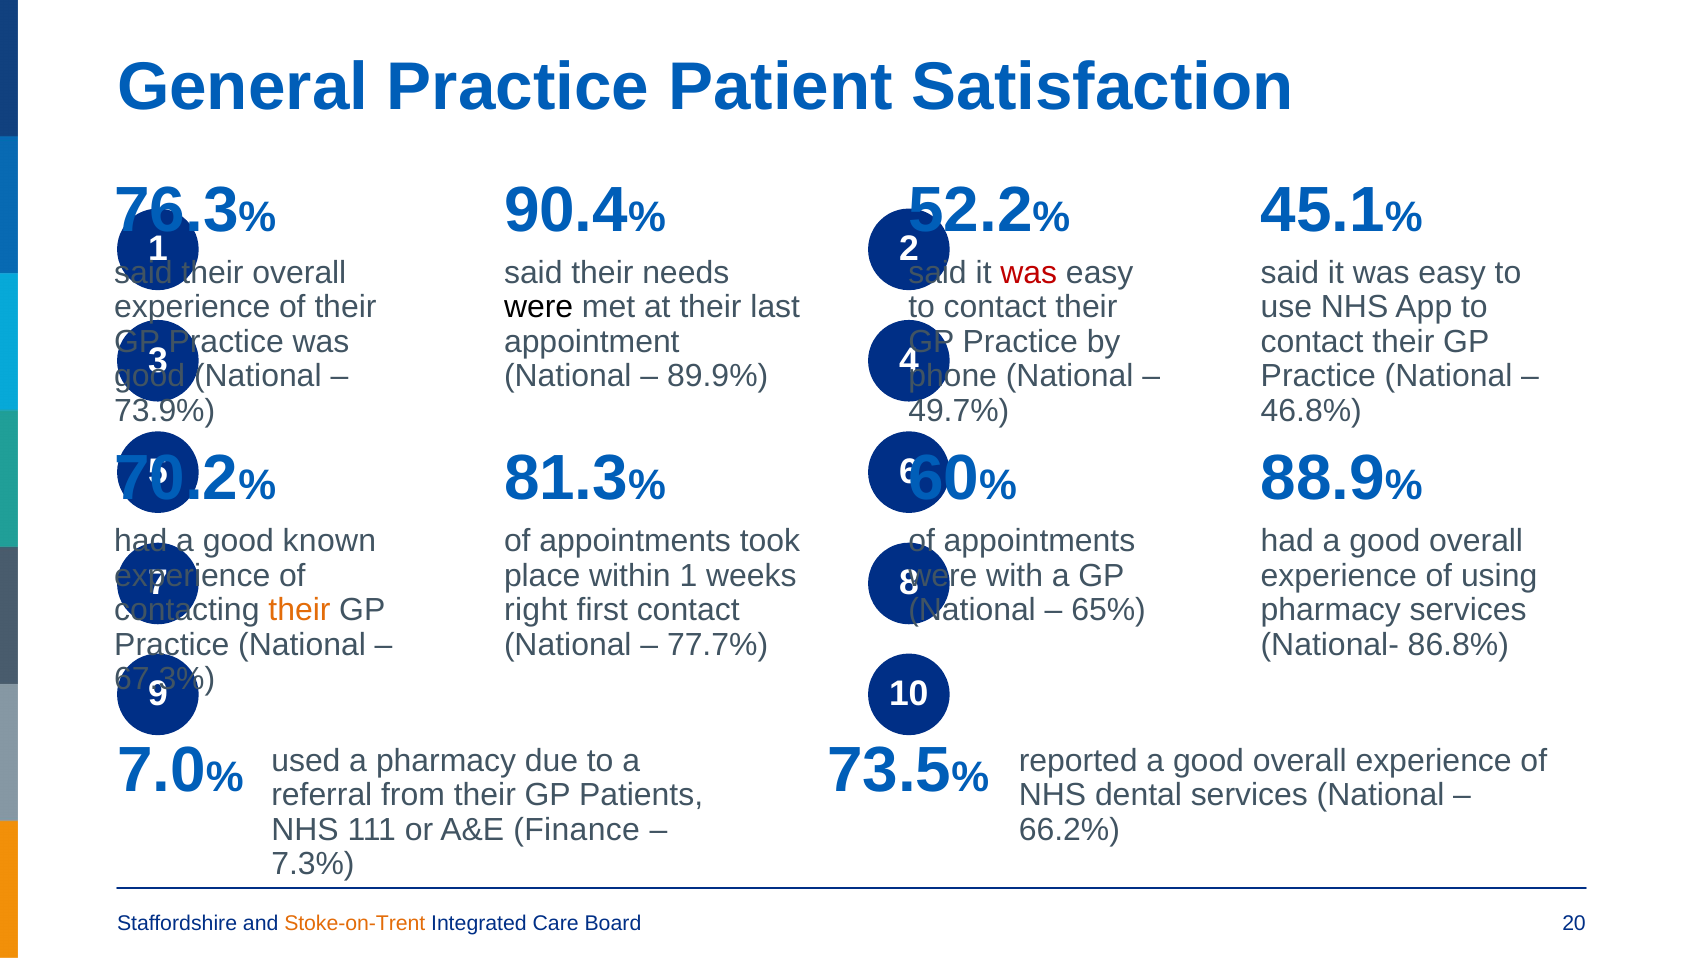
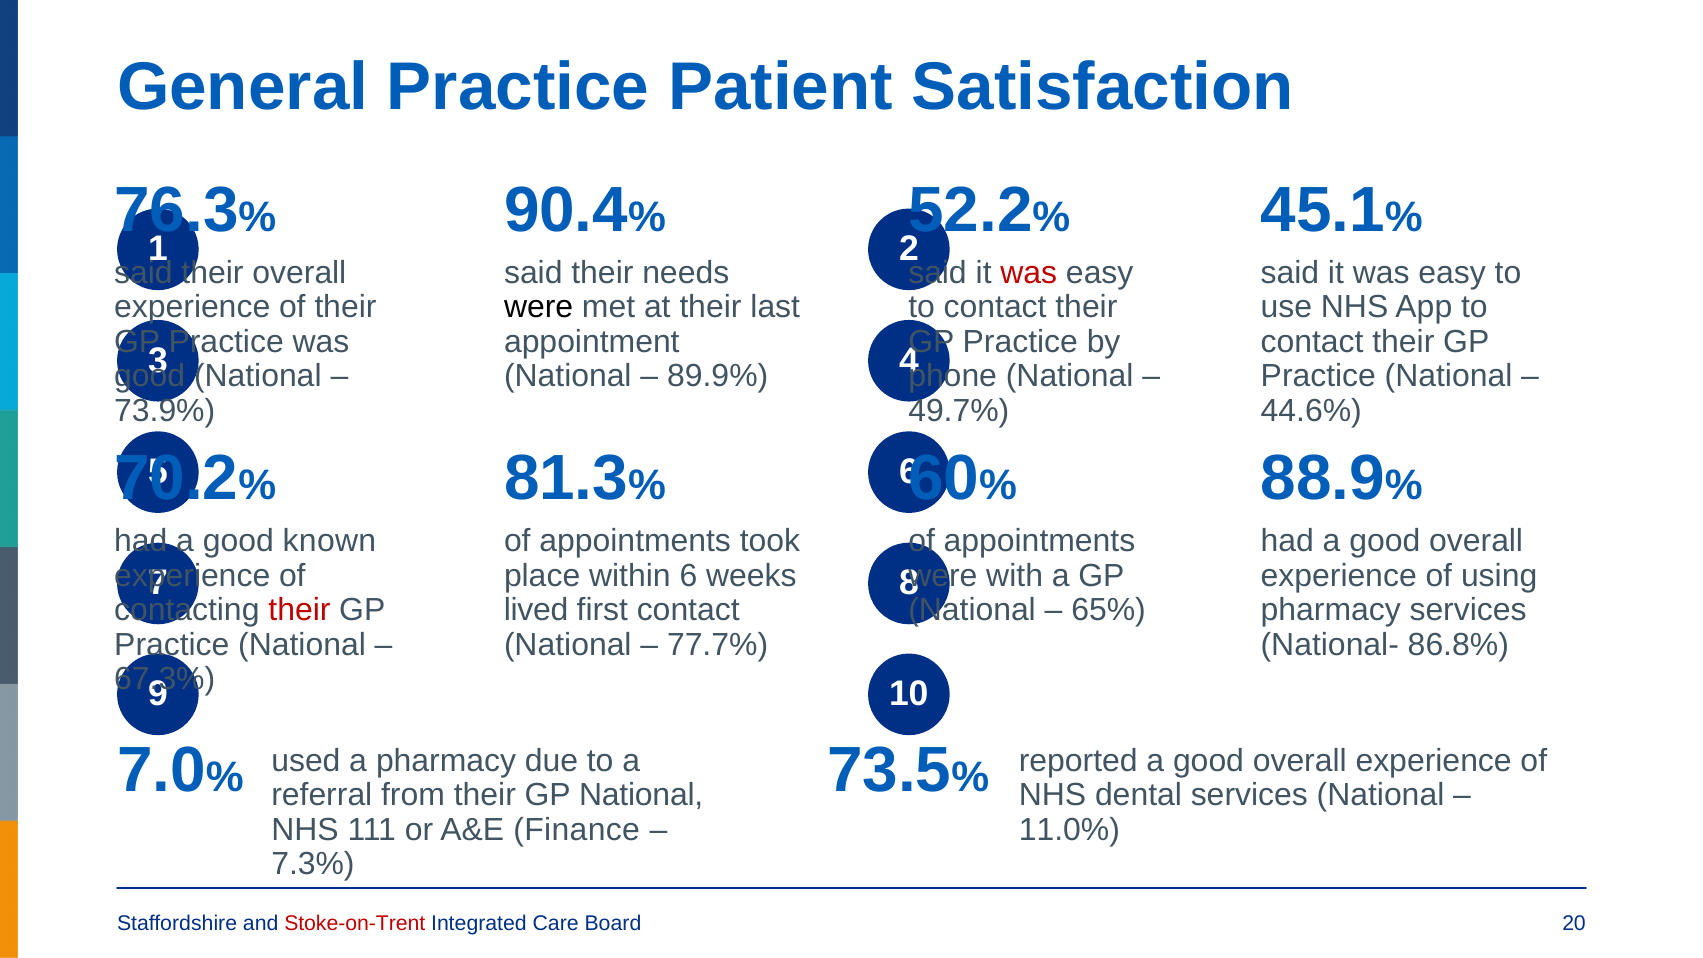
46.8%: 46.8% -> 44.6% (1311, 411)
within 1: 1 -> 6 (688, 576)
their colour: orange -> red (299, 610)
right: right -> lived (536, 610)
their GP Patients: Patients -> National (641, 795)
66.2%: 66.2% -> 11.0% (1069, 830)
Stoke-on-Trent colour: orange -> red (355, 923)
